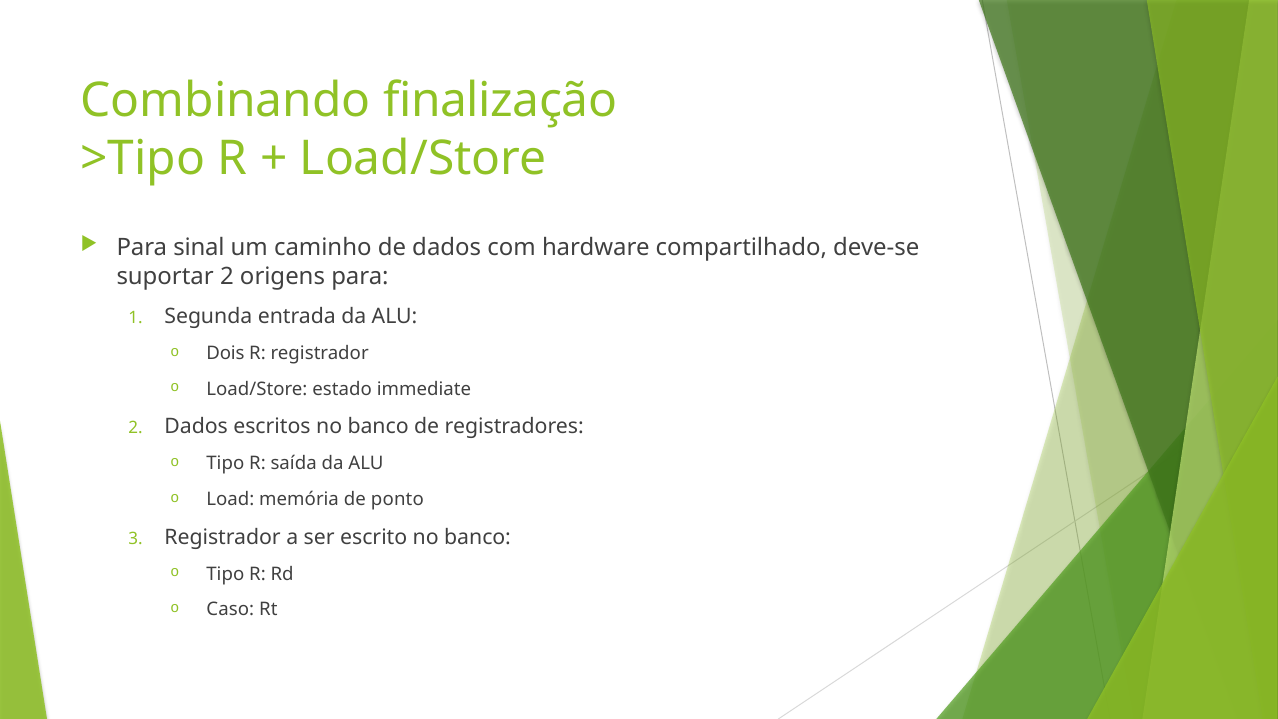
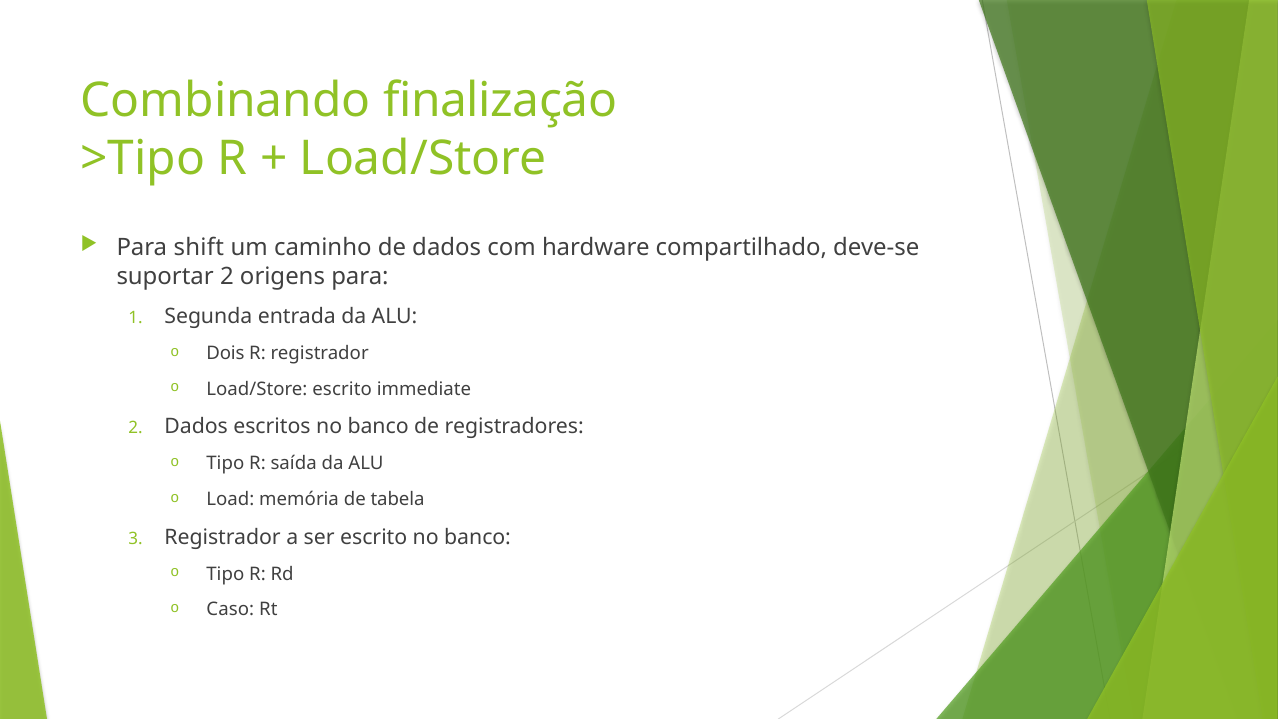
sinal: sinal -> shift (199, 247)
Load/Store estado: estado -> escrito (342, 389)
ponto: ponto -> tabela (398, 499)
